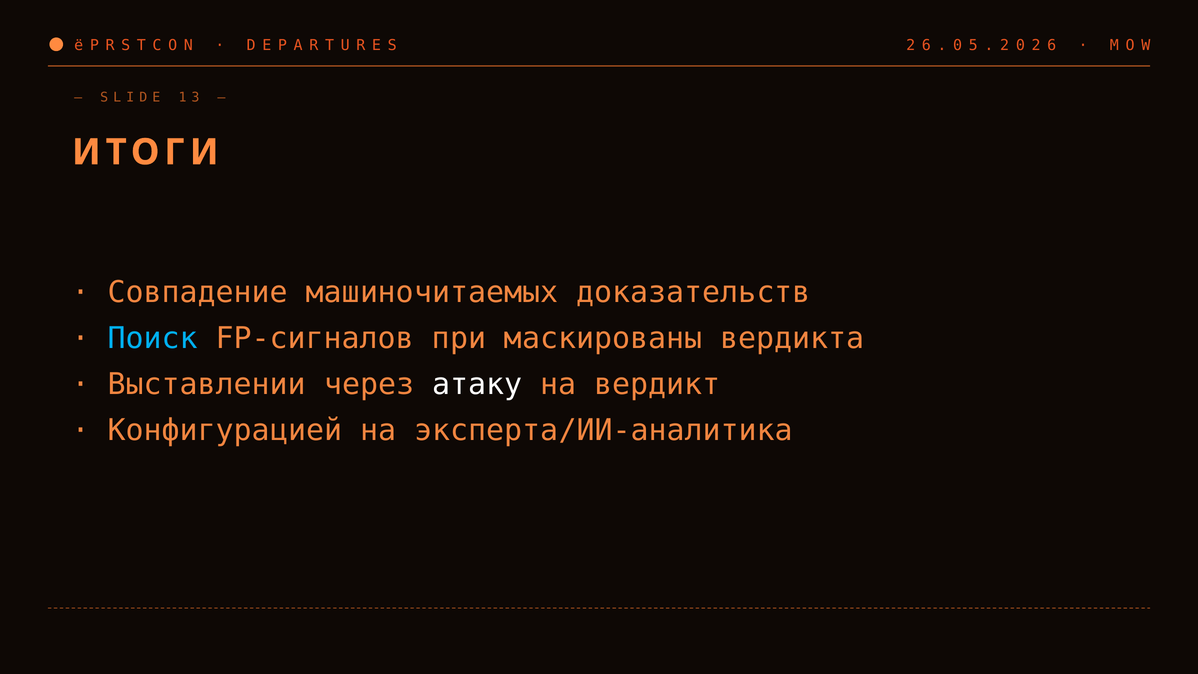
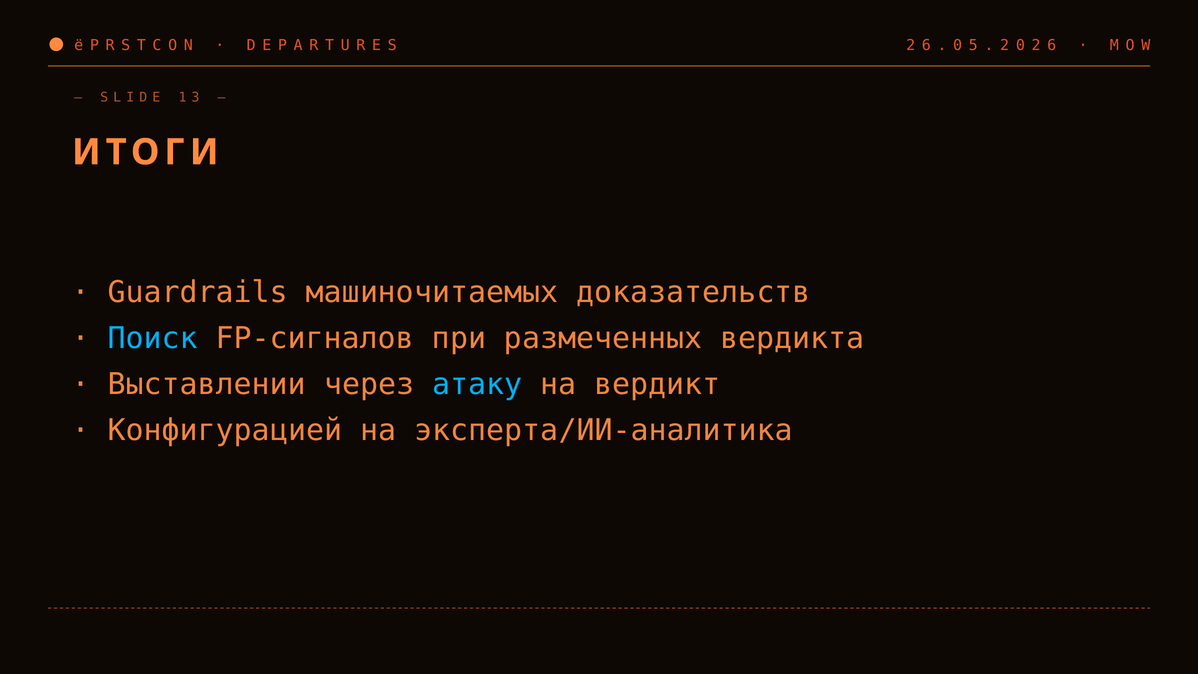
Совпадение: Совпадение -> Guardrails (198, 293)
маскированы: маскированы -> размеченных (603, 338)
атаку colour: white -> light blue (477, 384)
